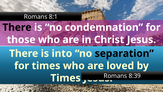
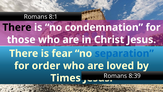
into: into -> fear (62, 53)
separation colour: black -> blue (124, 53)
for times: times -> order (46, 66)
